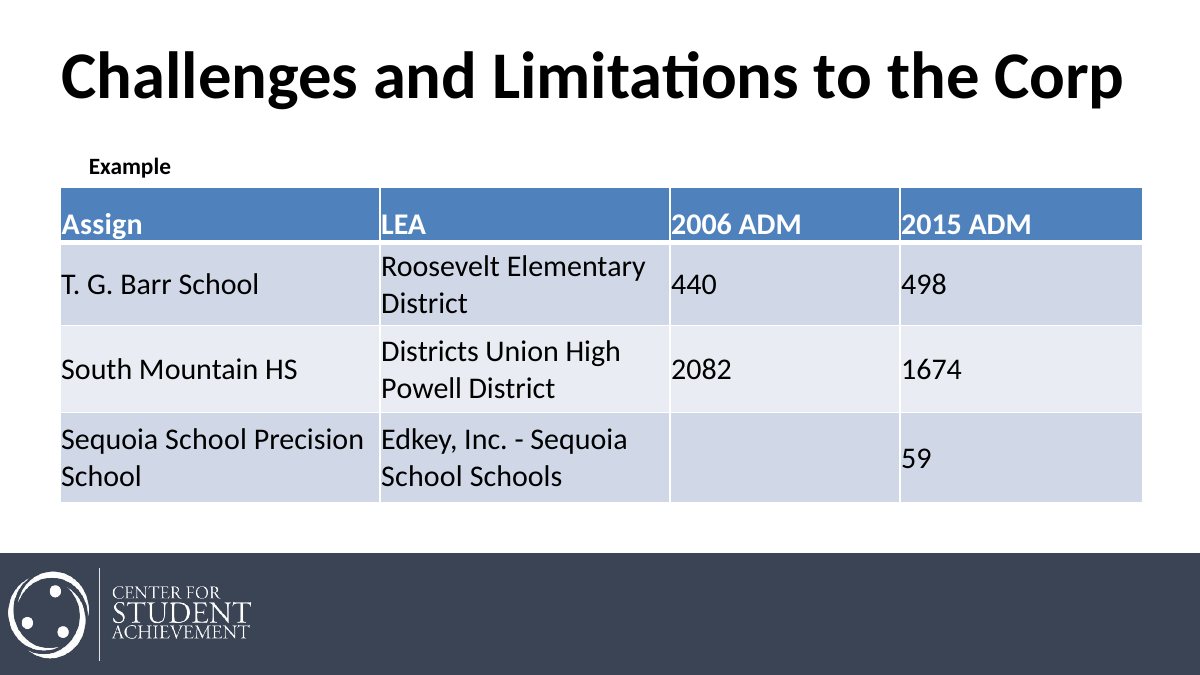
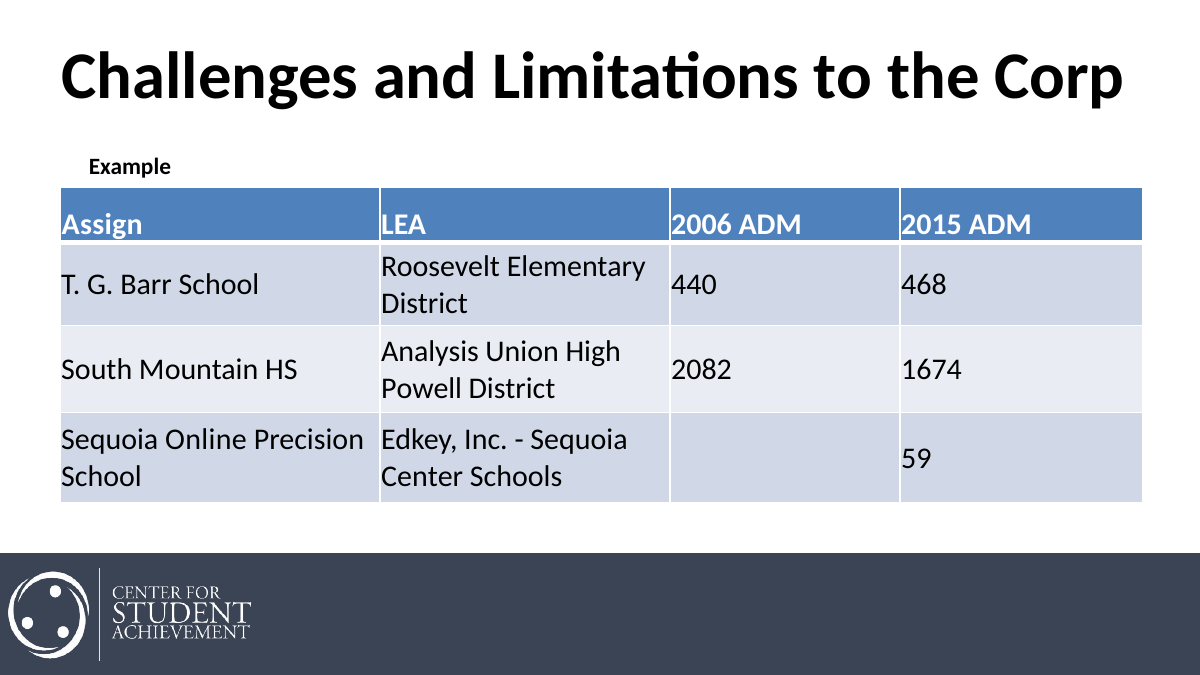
498: 498 -> 468 (924, 285)
Districts: Districts -> Analysis (430, 352)
School: School -> Online (206, 440)
School: School -> Center (422, 477)
